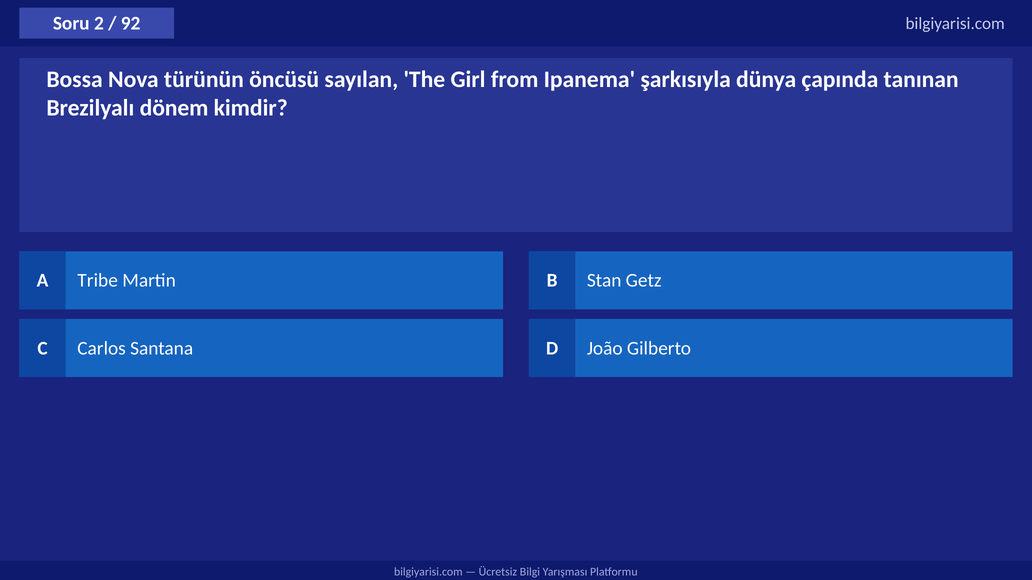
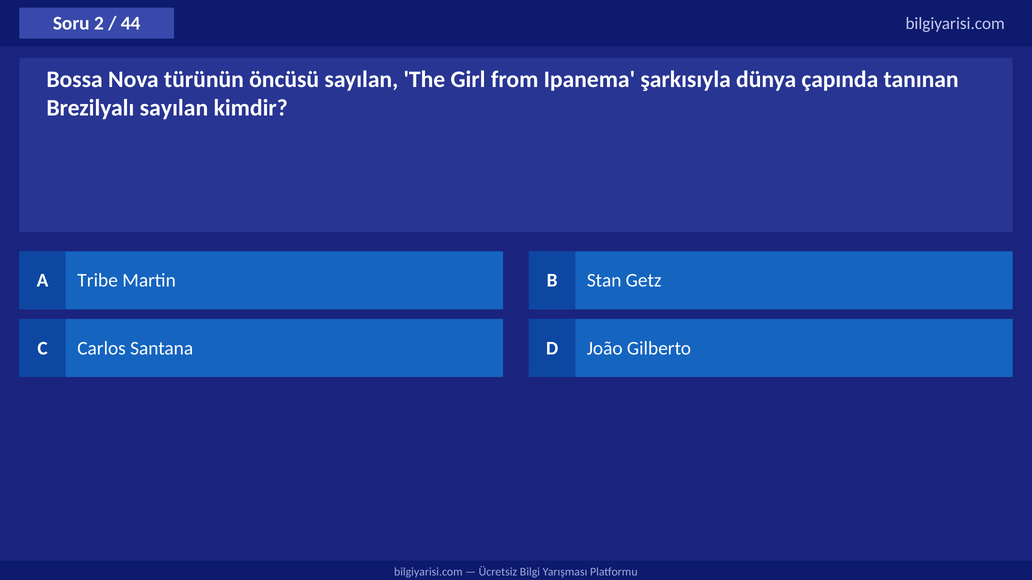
92: 92 -> 44 (131, 24)
Brezilyalı dönem: dönem -> sayılan (174, 108)
